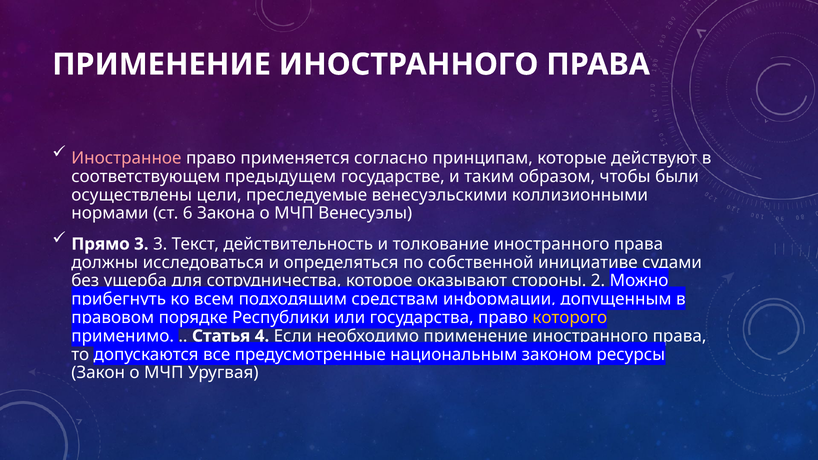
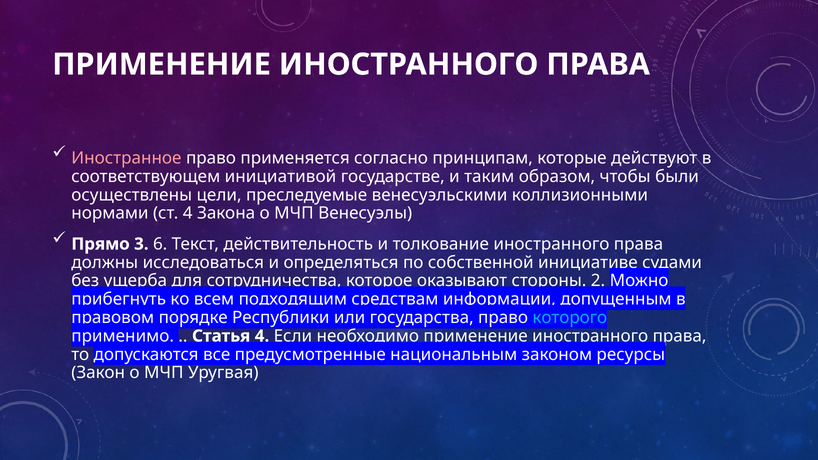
предыдущем: предыдущем -> инициативой (280, 177)
ст 6: 6 -> 4 (188, 213)
3 3: 3 -> 6 (160, 244)
которого colour: yellow -> light blue (570, 318)
